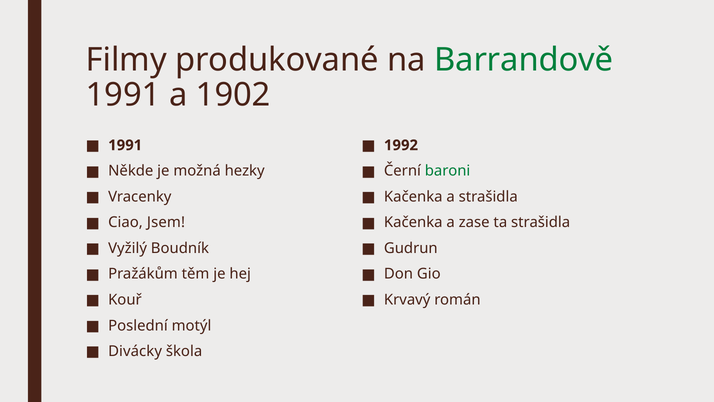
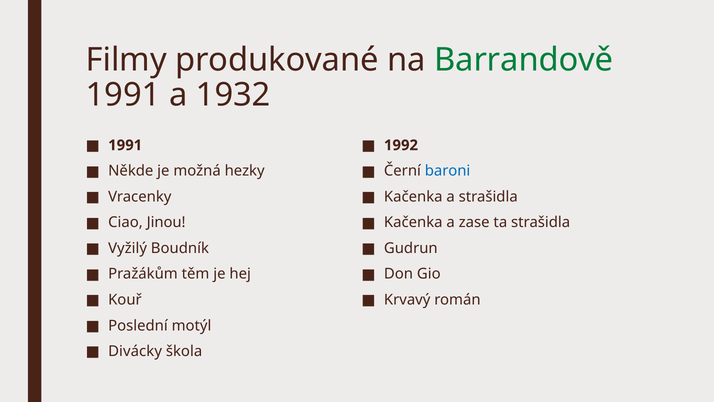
1902: 1902 -> 1932 (233, 95)
baroni colour: green -> blue (448, 171)
Jsem: Jsem -> Jinou (166, 222)
